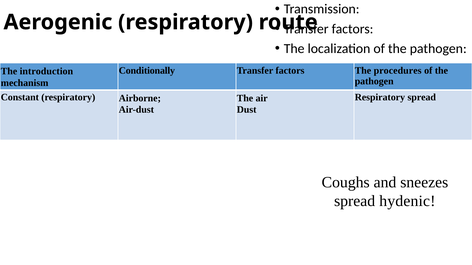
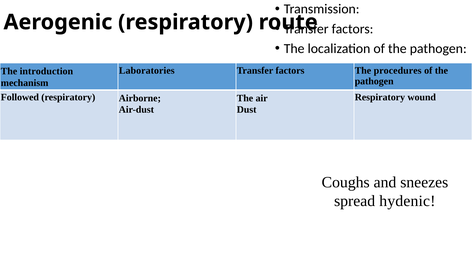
Conditionally: Conditionally -> Laboratories (147, 71)
Constant: Constant -> Followed (20, 98)
Respiratory spread: spread -> wound (422, 98)
